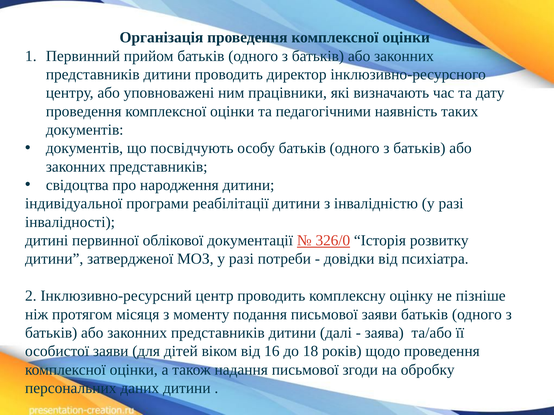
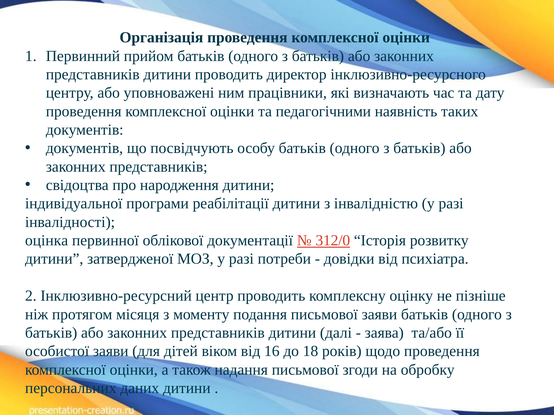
дитині: дитині -> оцінка (47, 241)
326/0: 326/0 -> 312/0 (333, 241)
